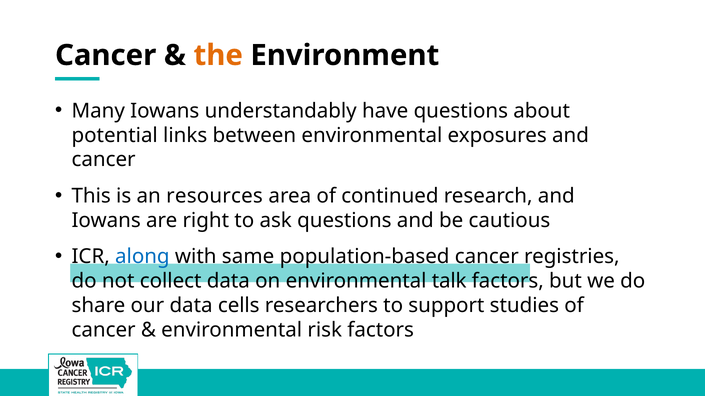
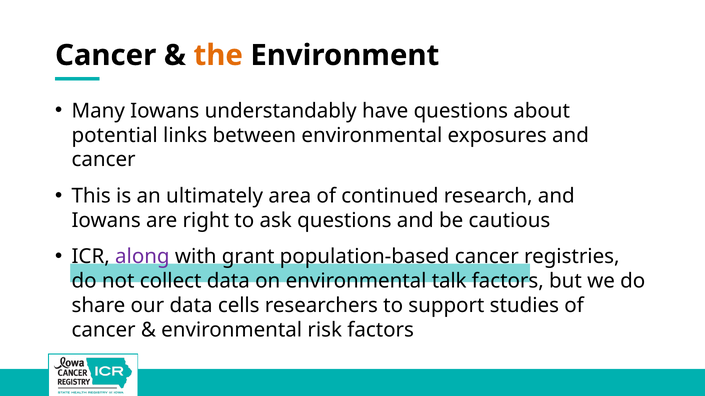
resources: resources -> ultimately (215, 196)
along colour: blue -> purple (142, 257)
same: same -> grant (248, 257)
